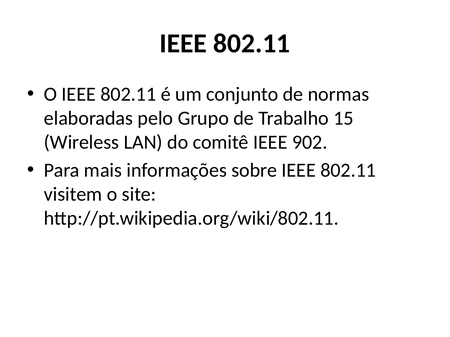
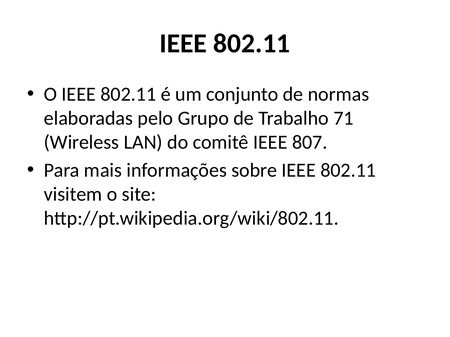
15: 15 -> 71 (343, 118)
902: 902 -> 807 (310, 142)
